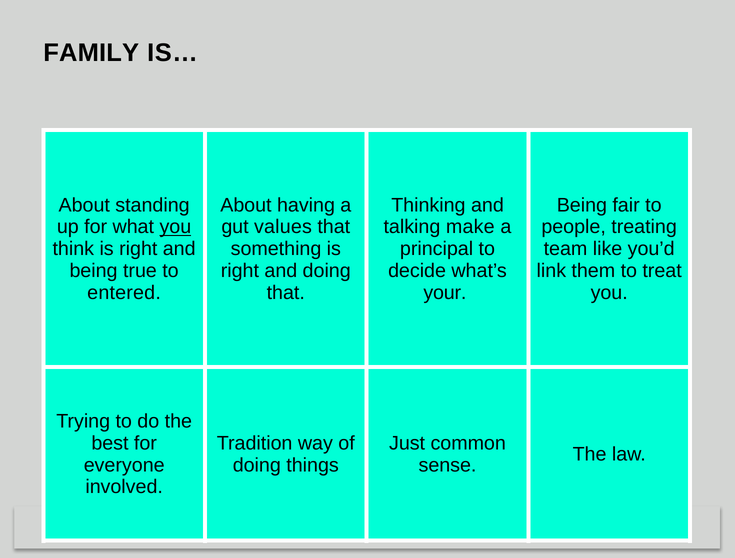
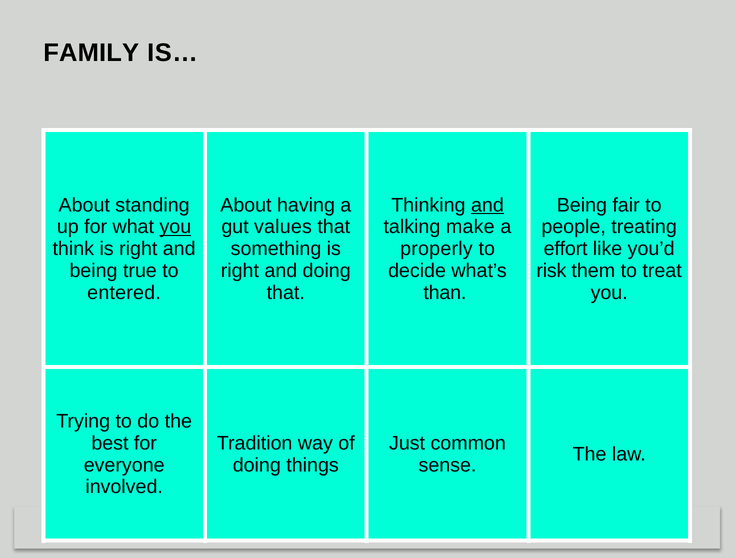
and underline: none -> present (487, 205)
principal: principal -> properly (436, 249)
team: team -> effort (566, 249)
link: link -> risk (551, 271)
your: your -> than (445, 293)
